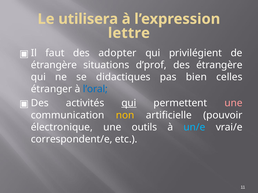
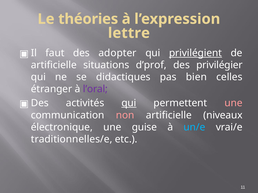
utilisera: utilisera -> théories (88, 19)
privilégient underline: none -> present (196, 53)
étrangère: étrangère -> artificielle (54, 65)
des étrangère: étrangère -> privilégier (219, 65)
l’oral colour: blue -> purple (95, 89)
non colour: yellow -> pink (125, 115)
pouvoir: pouvoir -> niveaux (223, 115)
outils: outils -> guise (144, 127)
correspondent/e: correspondent/e -> traditionnelles/e (72, 140)
